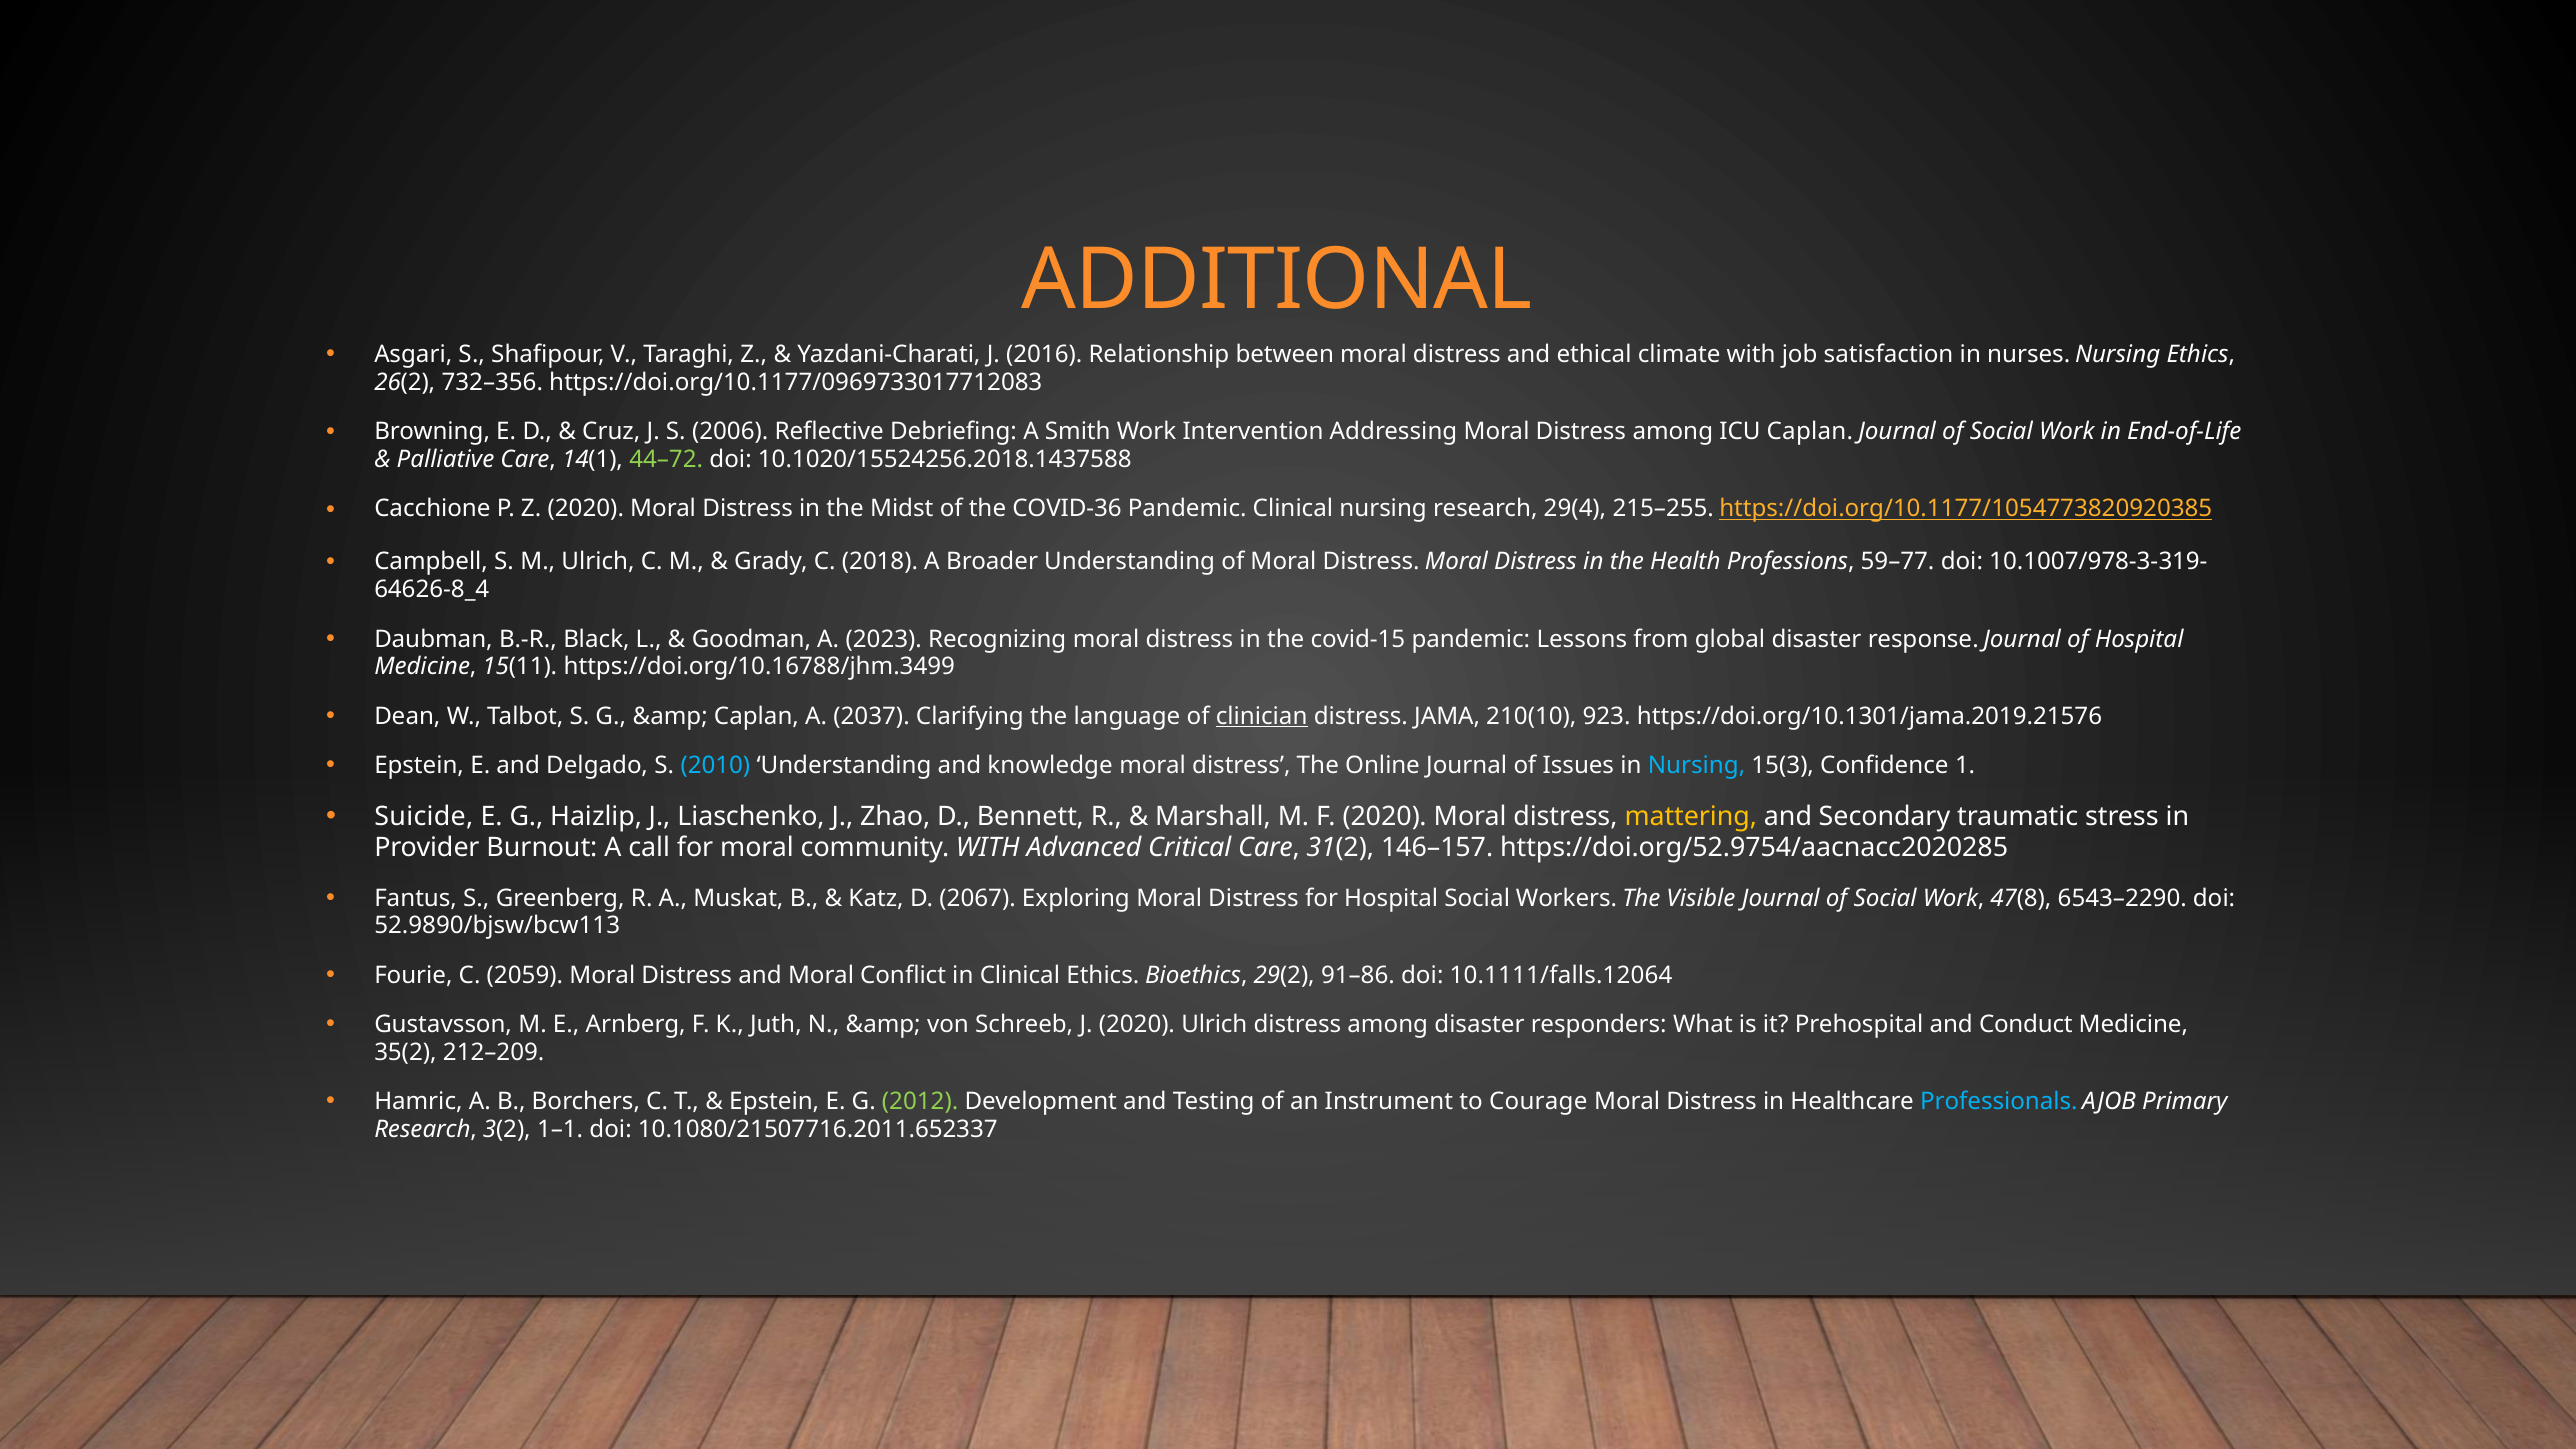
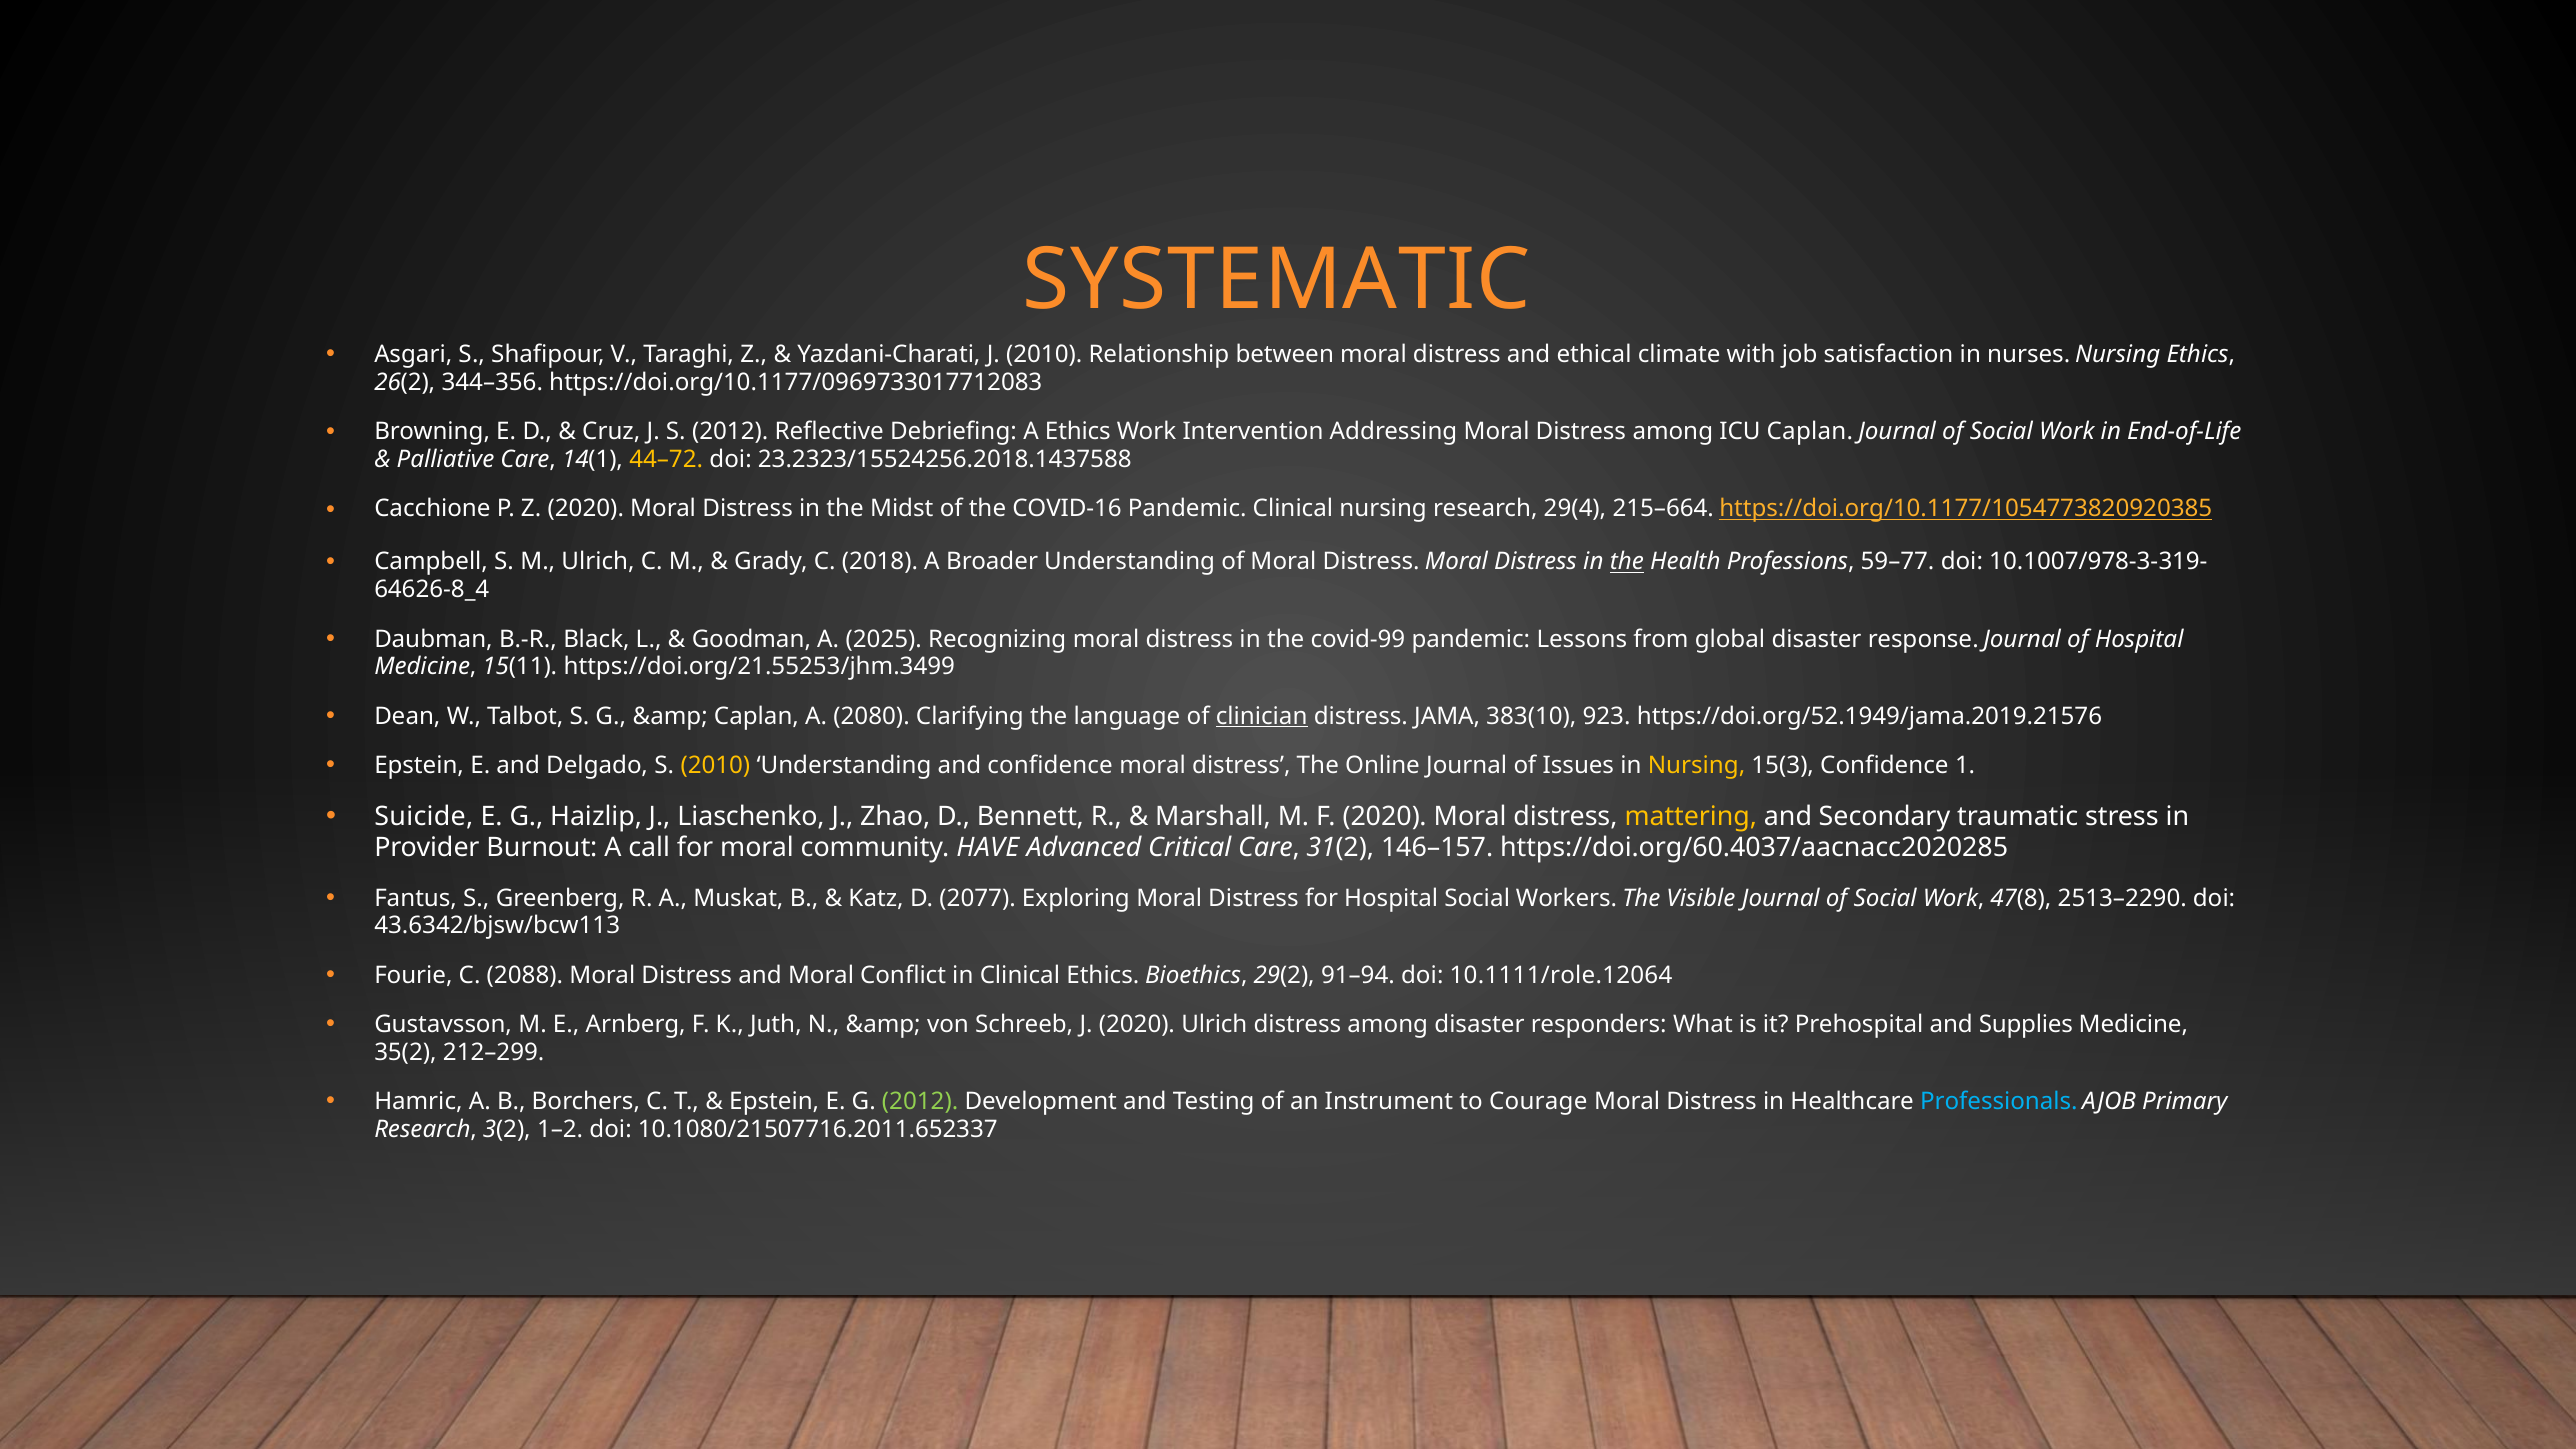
ADDITIONAL: ADDITIONAL -> SYSTEMATIC (1277, 280)
J 2016: 2016 -> 2010 (1044, 355)
732–356: 732–356 -> 344–356 (492, 383)
S 2006: 2006 -> 2012 (730, 432)
A Smith: Smith -> Ethics (1078, 432)
44–72 colour: light green -> yellow (666, 460)
10.1020/15524256.2018.1437588: 10.1020/15524256.2018.1437588 -> 23.2323/15524256.2018.1437588 (945, 460)
COVID-36: COVID-36 -> COVID-16 (1067, 509)
215–255: 215–255 -> 215–664 (1663, 509)
the underline: none -> present (1627, 562)
2023: 2023 -> 2025 (884, 639)
covid-15: covid-15 -> covid-99 (1358, 639)
https://doi.org/10.16788/jhm.3499: https://doi.org/10.16788/jhm.3499 -> https://doi.org/21.55253/jhm.3499 (759, 667)
2037: 2037 -> 2080 (872, 716)
210(10: 210(10 -> 383(10 (1531, 716)
https://doi.org/10.1301/jama.2019.21576: https://doi.org/10.1301/jama.2019.21576 -> https://doi.org/52.1949/jama.2019.21576 (1870, 716)
2010 colour: light blue -> yellow (715, 765)
and knowledge: knowledge -> confidence (1050, 765)
Nursing colour: light blue -> yellow (1697, 765)
community WITH: WITH -> HAVE (988, 847)
https://doi.org/52.9754/aacnacc2020285: https://doi.org/52.9754/aacnacc2020285 -> https://doi.org/60.4037/aacnacc2020285 (1754, 847)
2067: 2067 -> 2077 (978, 898)
6543–2290: 6543–2290 -> 2513–2290 (2122, 898)
52.9890/bjsw/bcw113: 52.9890/bjsw/bcw113 -> 43.6342/bjsw/bcw113 (497, 926)
2059: 2059 -> 2088 (525, 975)
91–86: 91–86 -> 91–94 (1358, 975)
10.1111/falls.12064: 10.1111/falls.12064 -> 10.1111/role.12064 (1561, 975)
Conduct: Conduct -> Supplies (2026, 1025)
212–209: 212–209 -> 212–299 (494, 1052)
1–1: 1–1 -> 1–2 (560, 1130)
